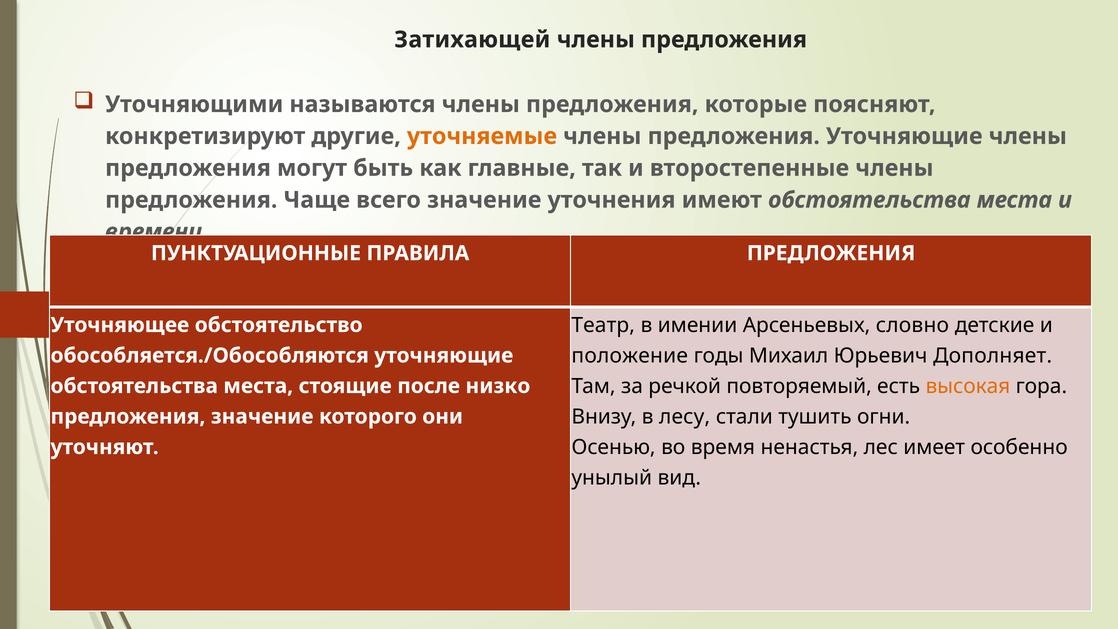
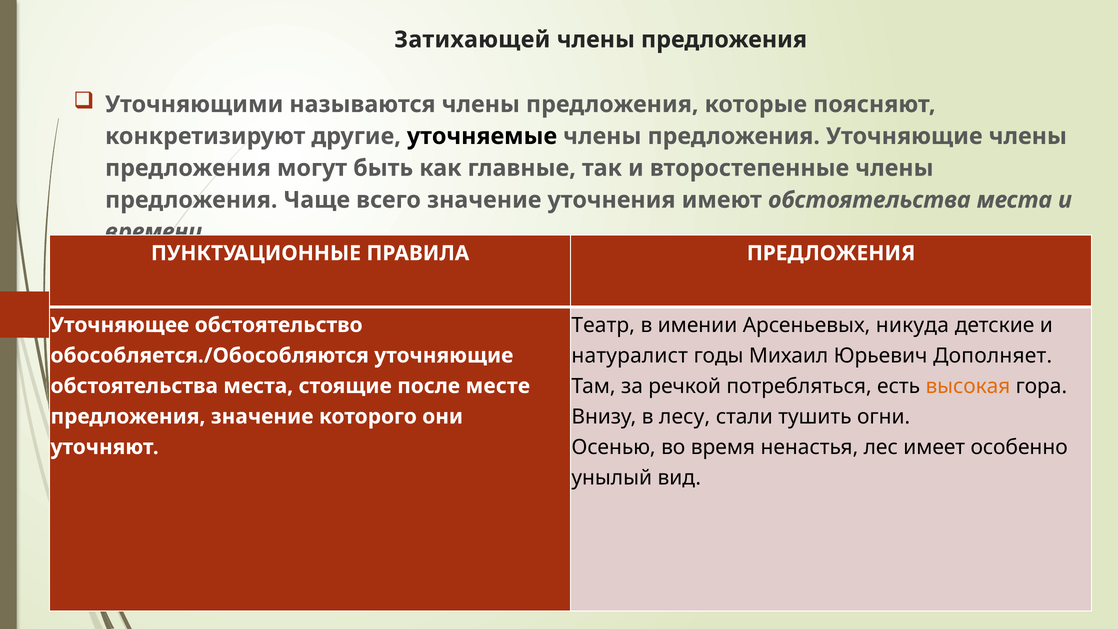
уточняемые colour: orange -> black (482, 136)
словно: словно -> никуда (912, 325)
положение: положение -> натуралист (630, 356)
повторяемый: повторяемый -> потребляться (799, 386)
низко: низко -> месте (498, 386)
